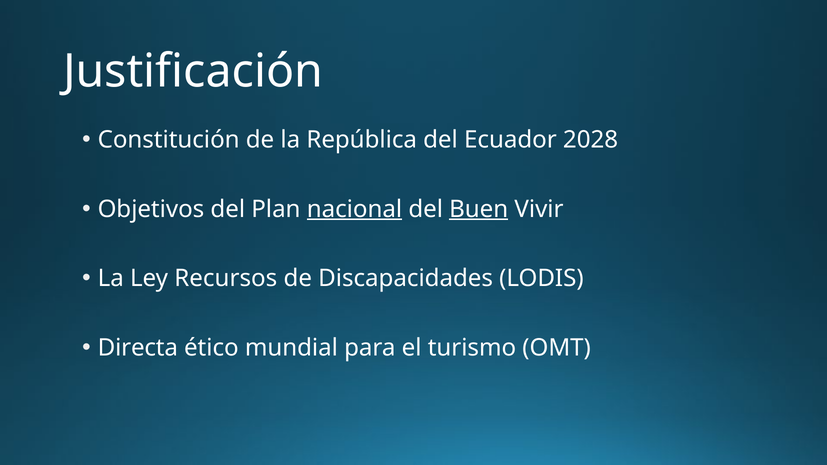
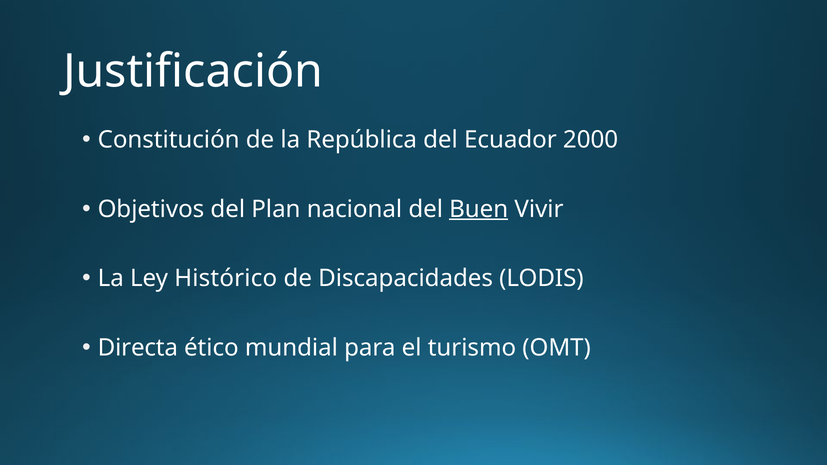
2028: 2028 -> 2000 (591, 140)
nacional underline: present -> none (354, 209)
Recursos: Recursos -> Histórico (226, 279)
